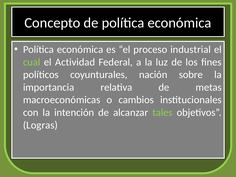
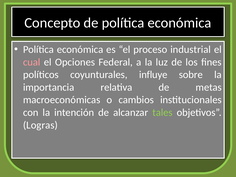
cual colour: light green -> pink (32, 62)
Actividad: Actividad -> Opciones (75, 62)
nación: nación -> influye (153, 75)
